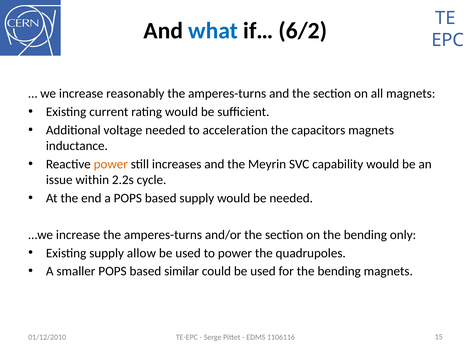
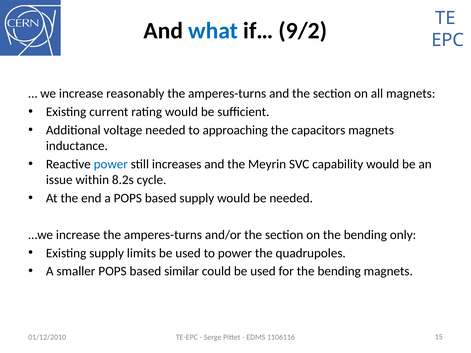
6/2: 6/2 -> 9/2 (303, 31)
acceleration: acceleration -> approaching (235, 130)
power colour: orange -> blue (111, 164)
2.2s: 2.2s -> 8.2s (123, 180)
allow: allow -> limits (141, 253)
